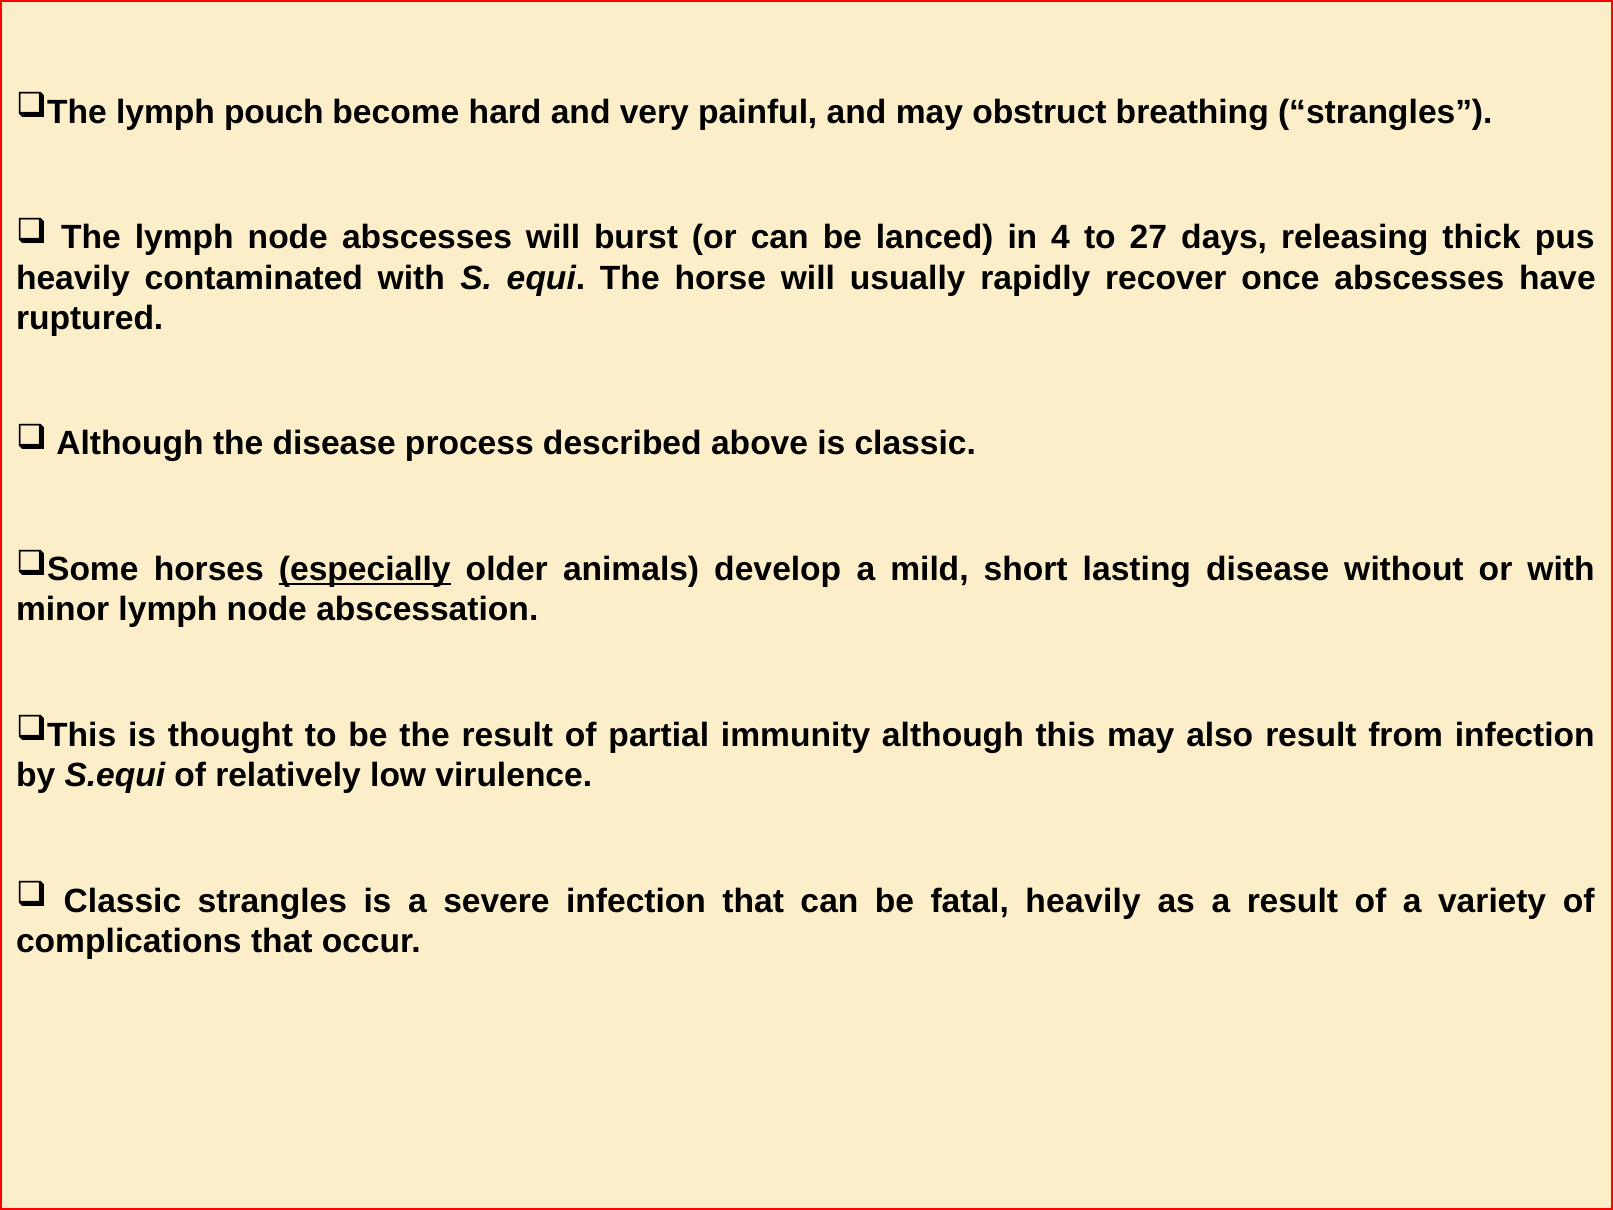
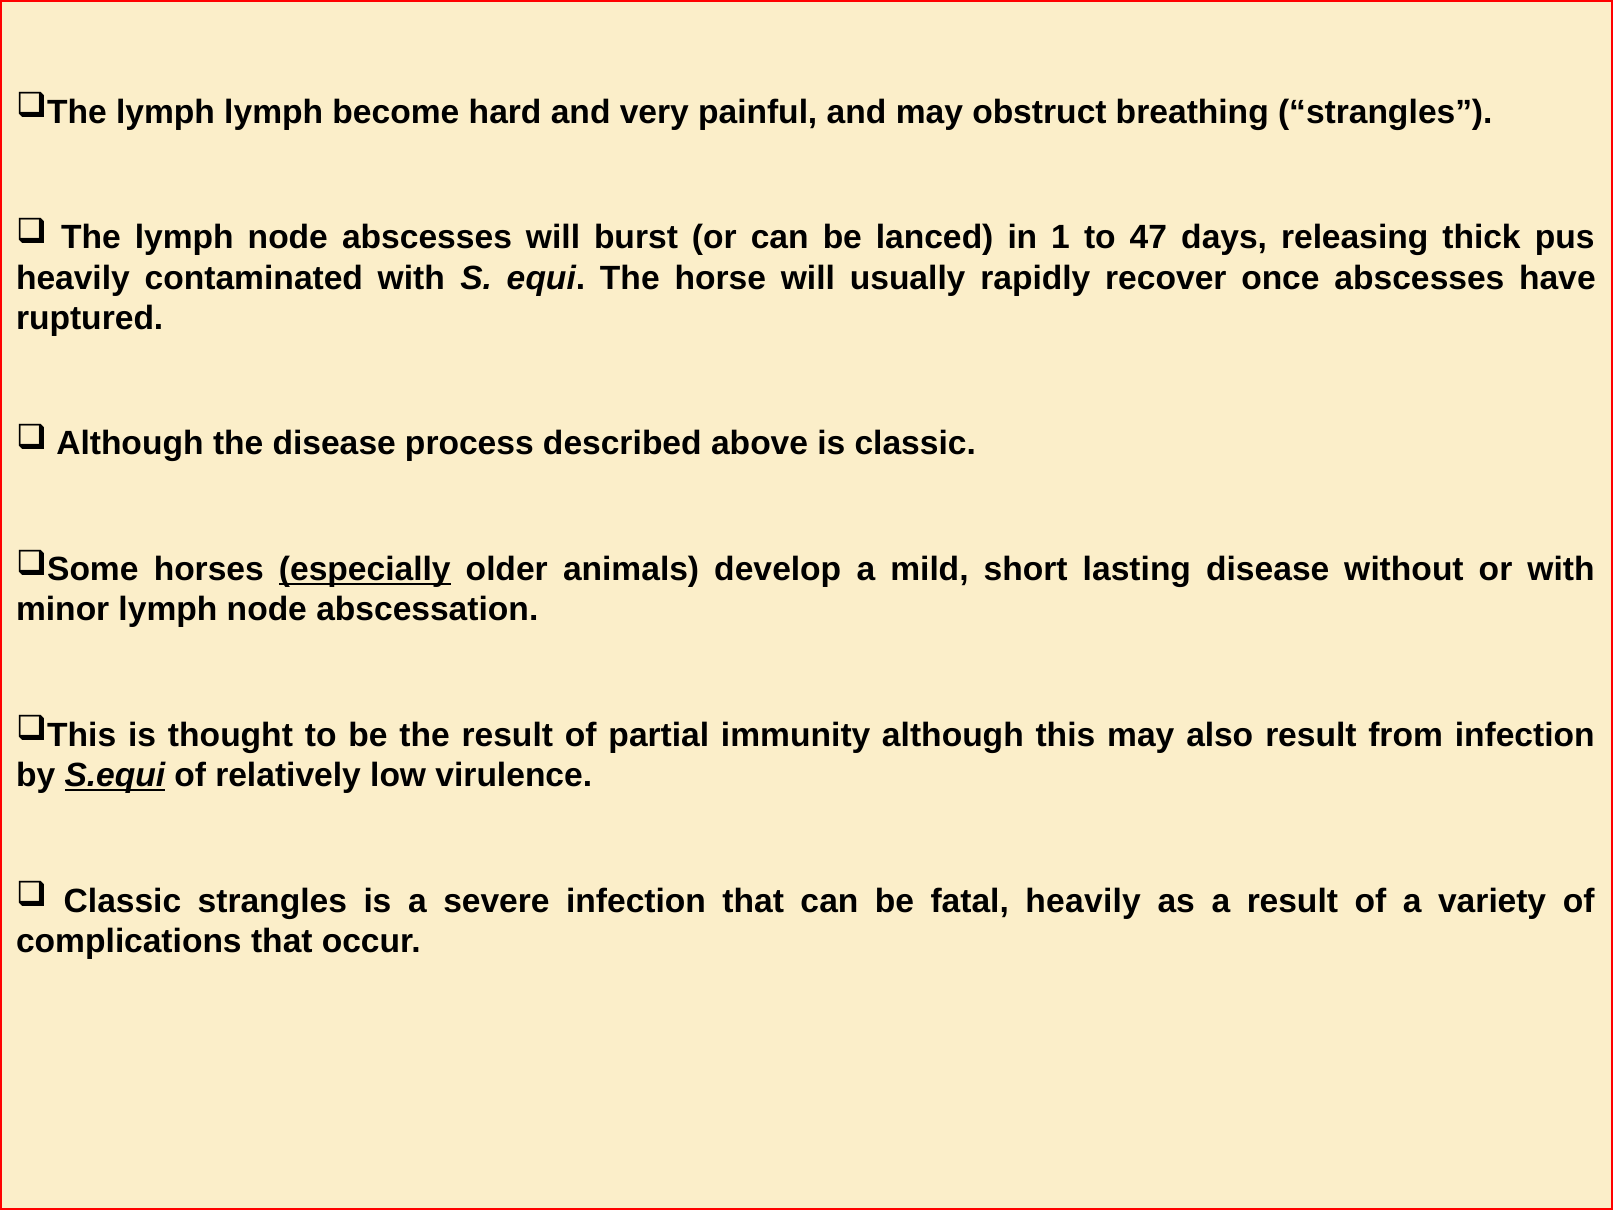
lymph pouch: pouch -> lymph (274, 112)
4: 4 -> 1 (1061, 238)
27: 27 -> 47 (1148, 238)
S.equi underline: none -> present (115, 775)
